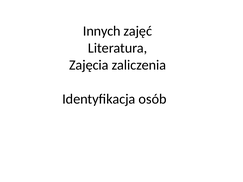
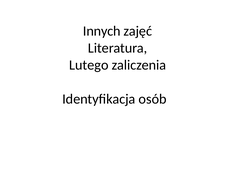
Zajęcia: Zajęcia -> Lutego (89, 65)
